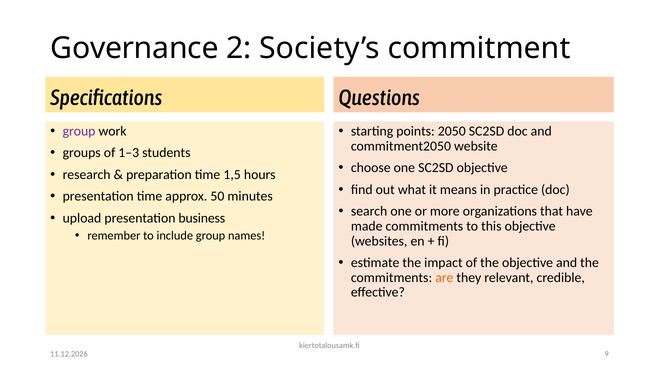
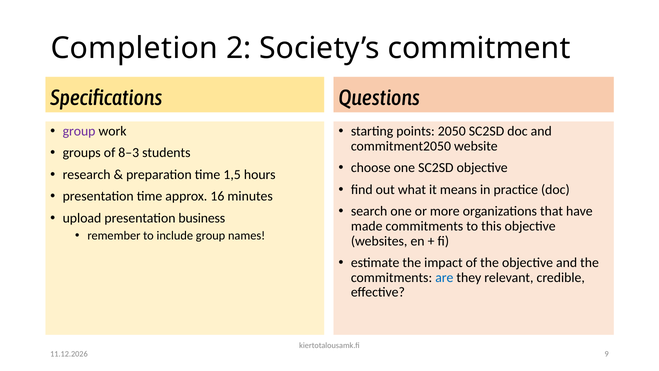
Governance: Governance -> Completion (134, 48)
1–3: 1–3 -> 8–3 (129, 153)
50: 50 -> 16 (217, 196)
are colour: orange -> blue (444, 277)
